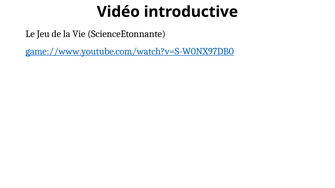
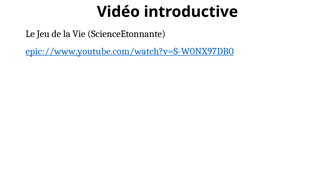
game://www.youtube.com/watch?v=S-W0NX97DB0: game://www.youtube.com/watch?v=S-W0NX97DB0 -> epic://www.youtube.com/watch?v=S-W0NX97DB0 (130, 51)
